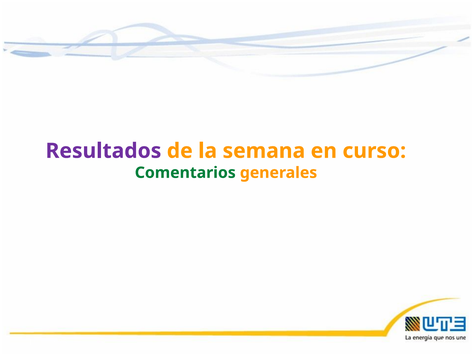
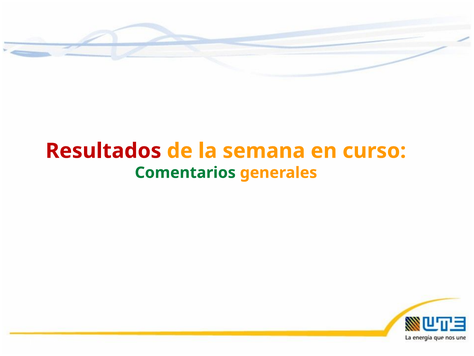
Resultados colour: purple -> red (103, 151)
